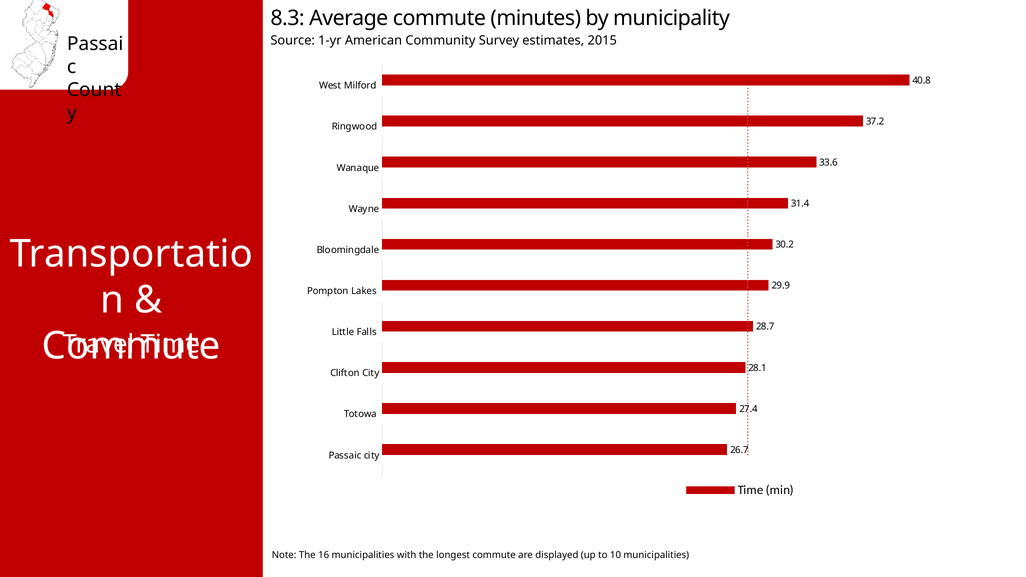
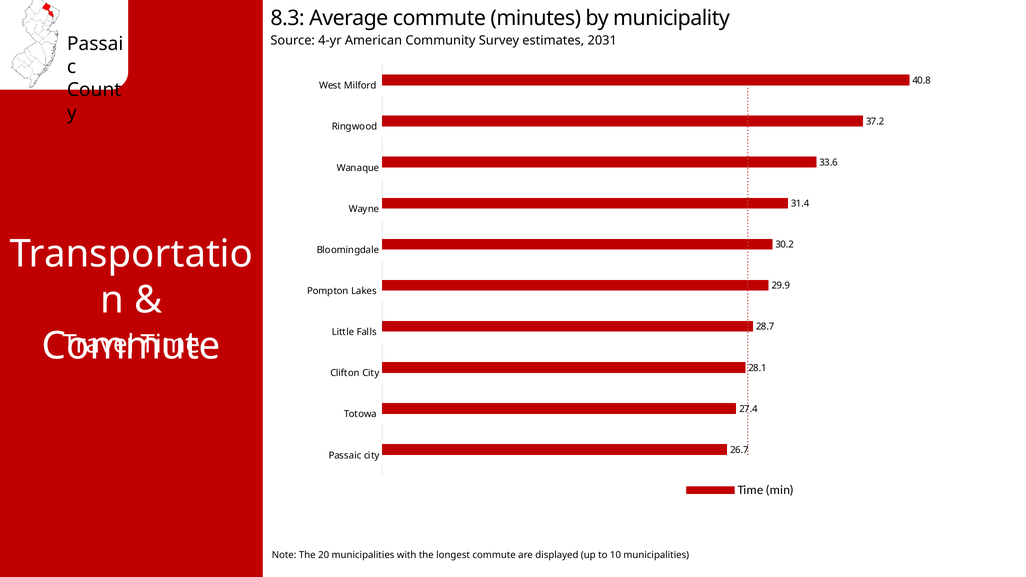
1-yr: 1-yr -> 4-yr (330, 40)
2015: 2015 -> 2031 (602, 40)
16: 16 -> 20 (324, 555)
